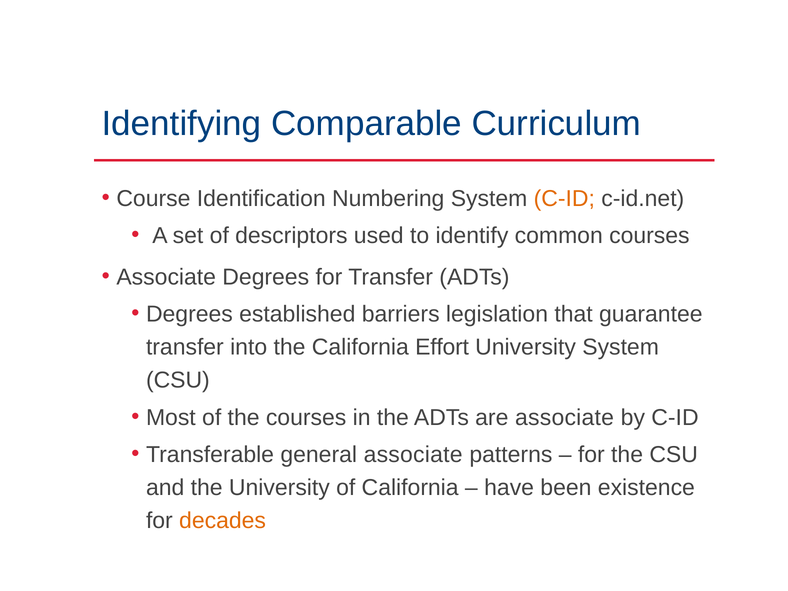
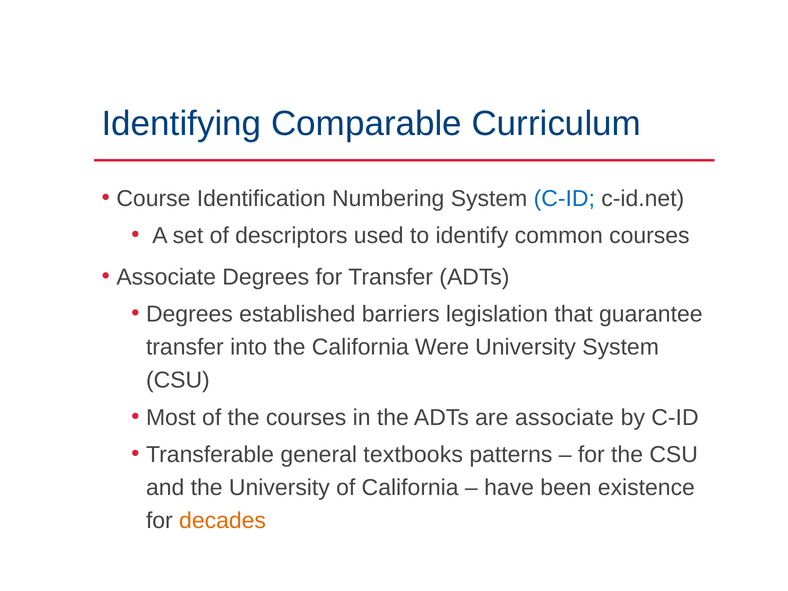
C-ID colour: orange -> blue (564, 199)
Effort: Effort -> Were (442, 347)
general associate: associate -> textbooks (413, 455)
